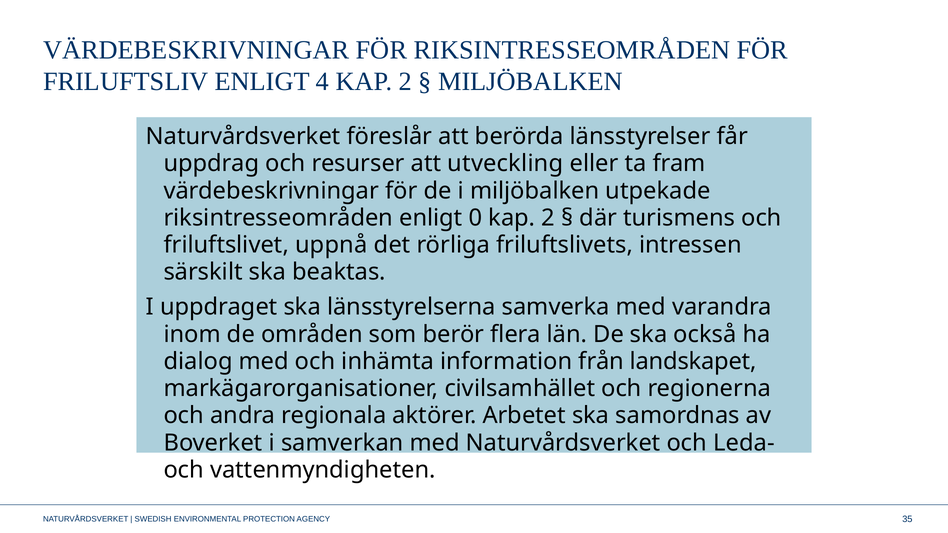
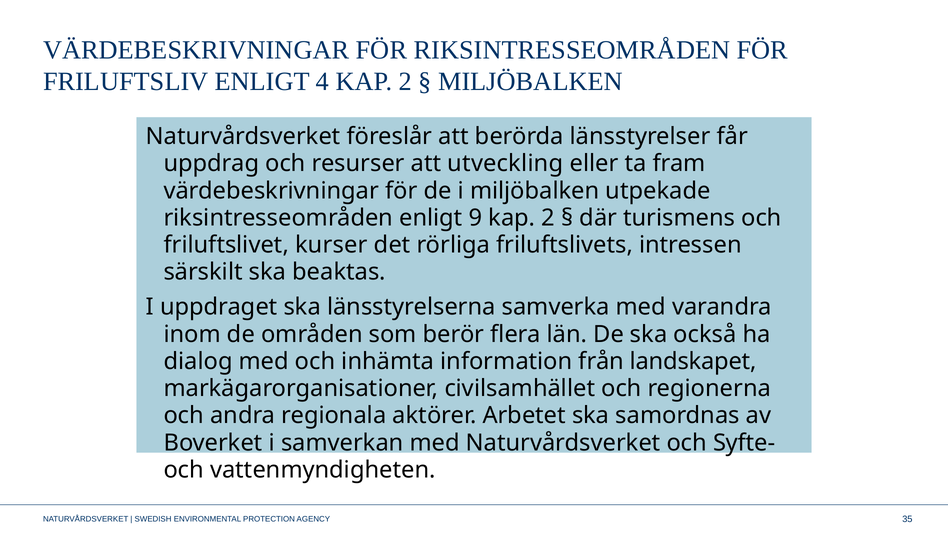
0: 0 -> 9 (475, 218)
uppnå: uppnå -> kurser (331, 245)
Leda-: Leda- -> Syfte- (744, 443)
